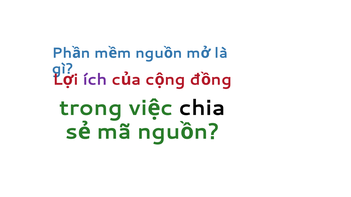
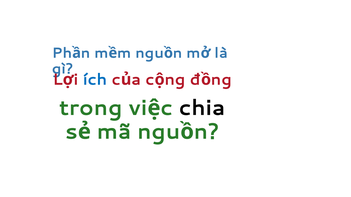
ích colour: purple -> blue (95, 80)
